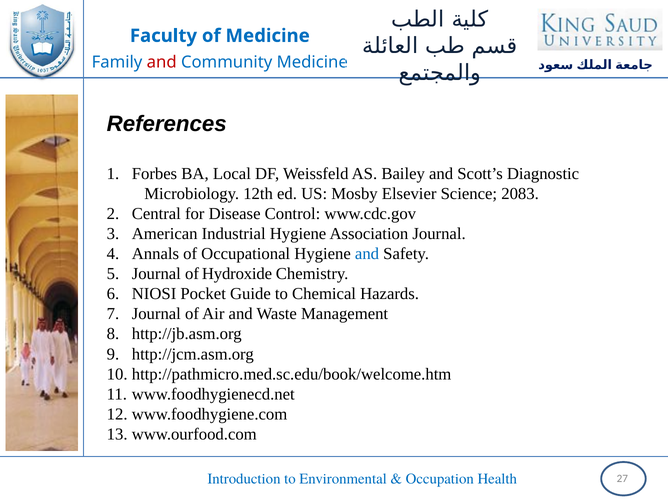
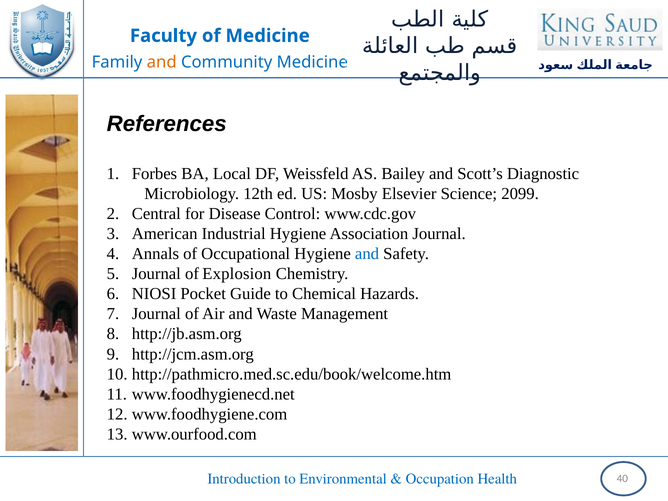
and colour: red -> orange (162, 62)
2083: 2083 -> 2099 (520, 194)
Hydroxide: Hydroxide -> Explosion (237, 274)
27: 27 -> 40 (622, 478)
